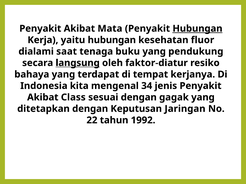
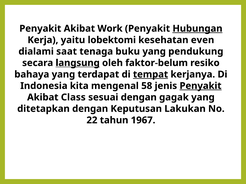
Mata: Mata -> Work (110, 29)
yaitu hubungan: hubungan -> lobektomi (112, 40)
fluor: fluor -> even (203, 40)
faktor-diatur: faktor-diatur -> faktor-belum (157, 63)
tempat underline: none -> present (151, 75)
34: 34 -> 58 (147, 86)
Penyakit underline: none -> present (201, 86)
Jaringan: Jaringan -> Lakukan (185, 109)
1992: 1992 -> 1967 (143, 121)
